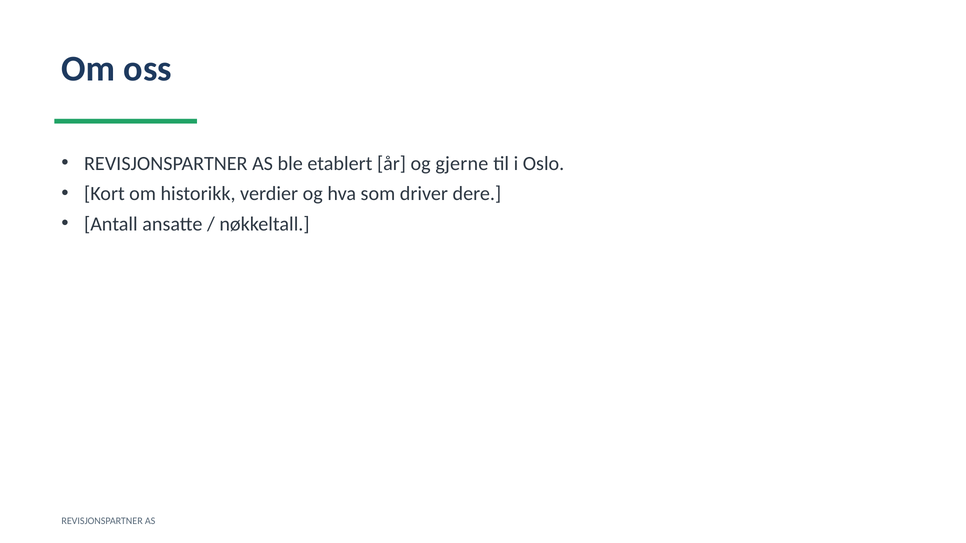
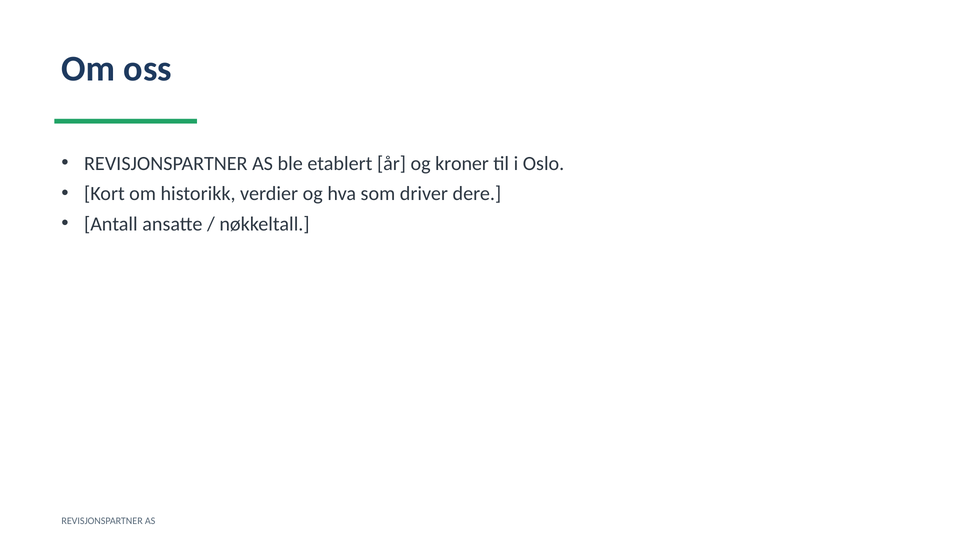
gjerne: gjerne -> kroner (462, 164)
